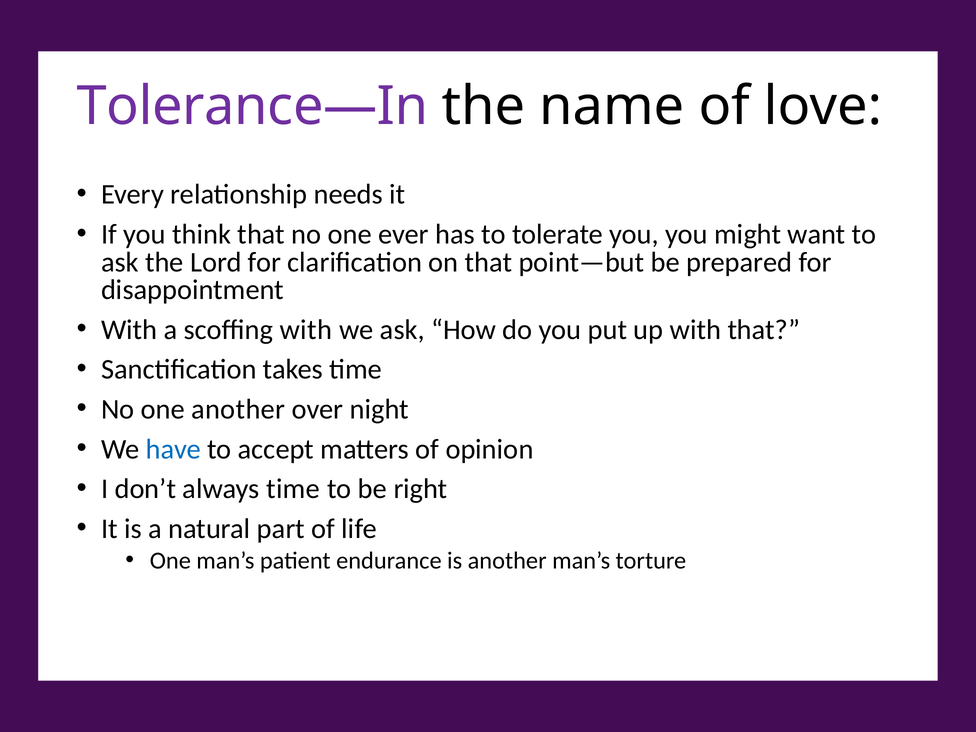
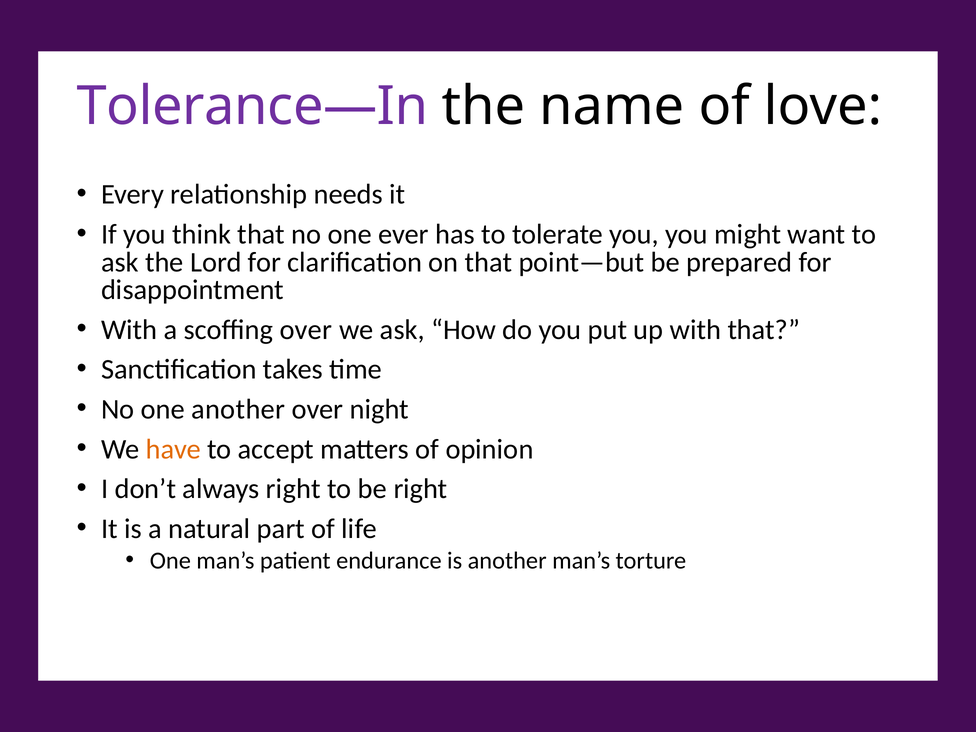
scoffing with: with -> over (306, 330)
have colour: blue -> orange (173, 449)
always time: time -> right (293, 489)
